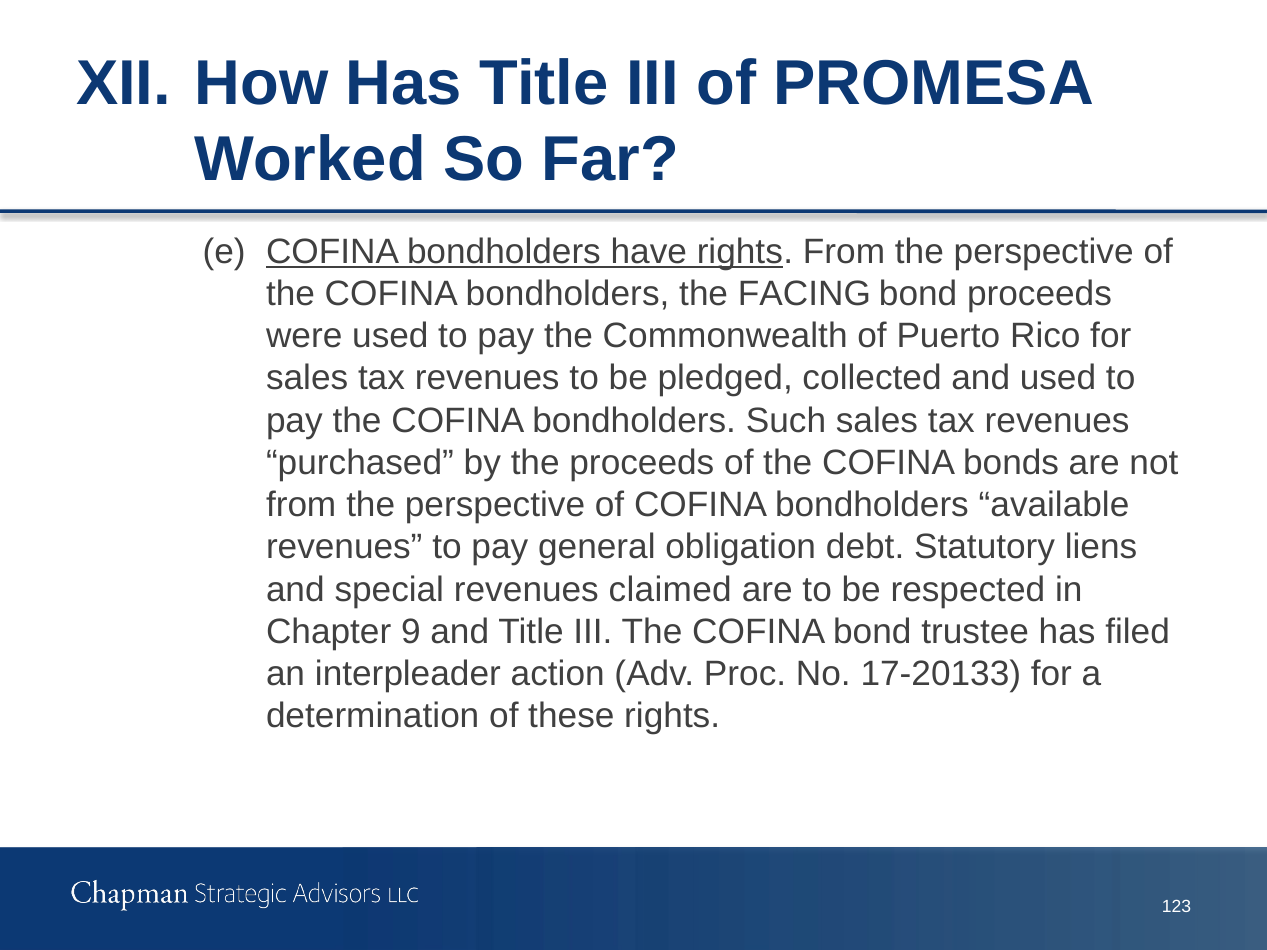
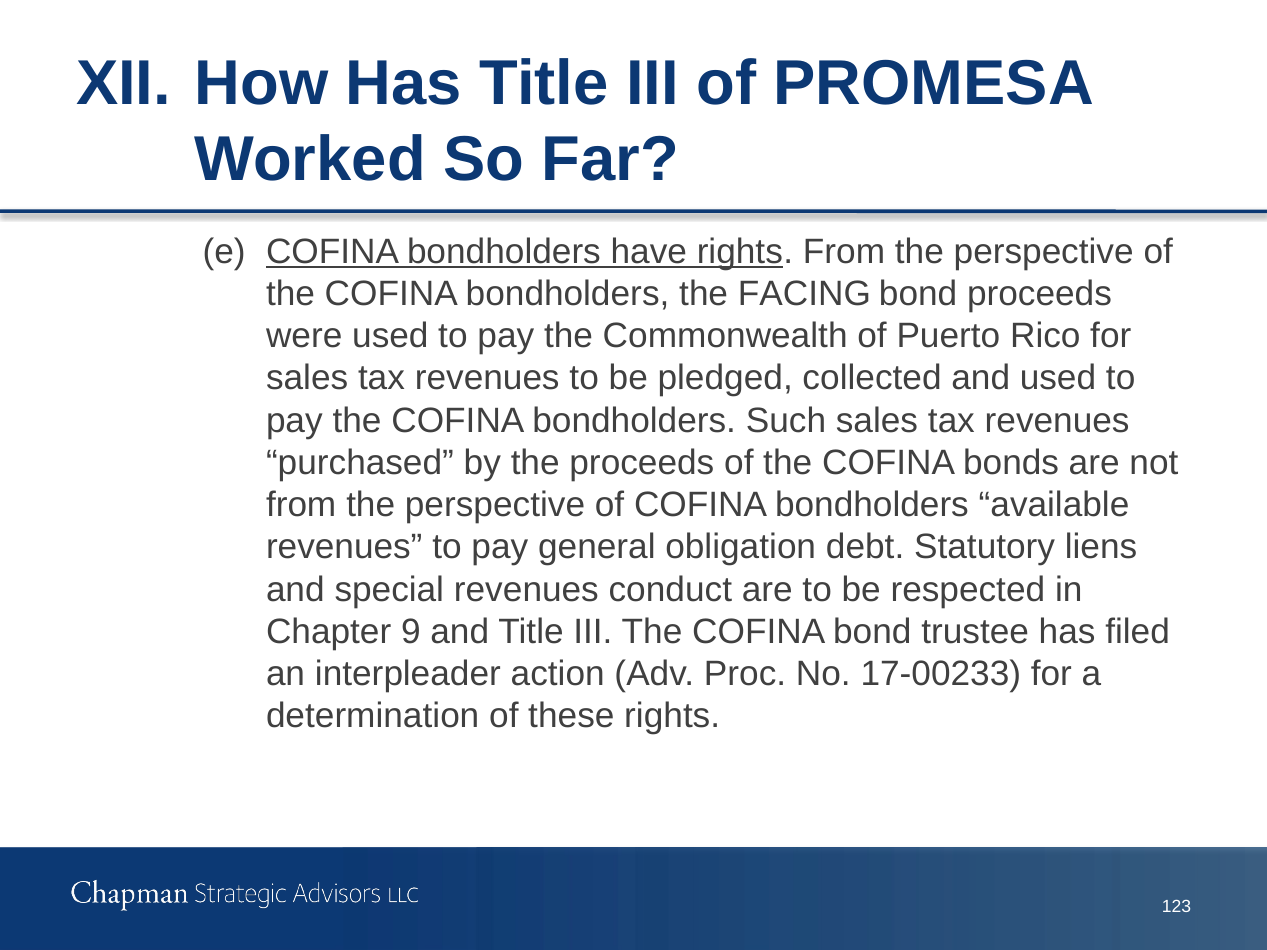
claimed: claimed -> conduct (670, 590)
17-20133: 17-20133 -> 17-00233 (941, 674)
